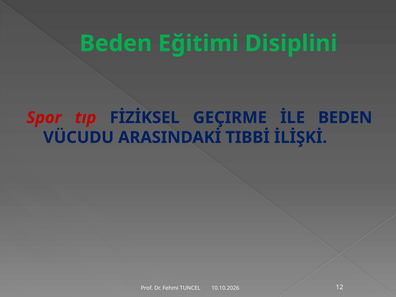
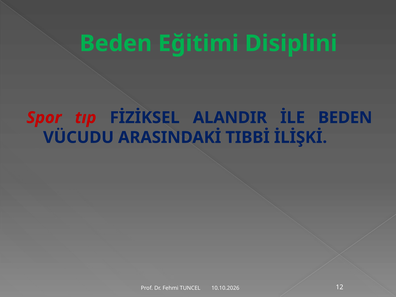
GEÇIRME: GEÇIRME -> ALANDIR (230, 118)
